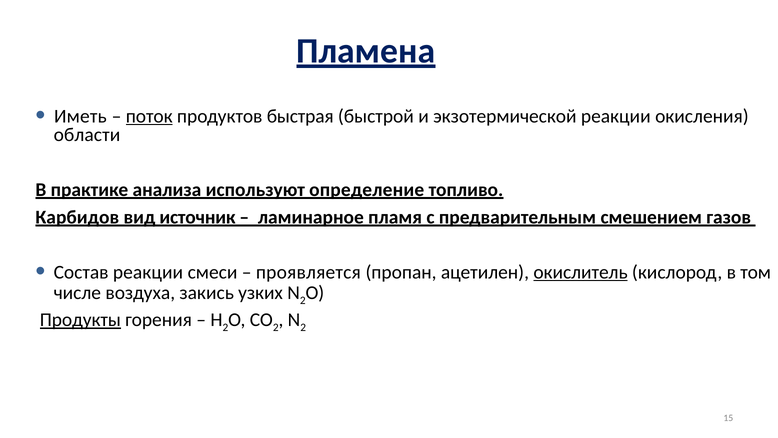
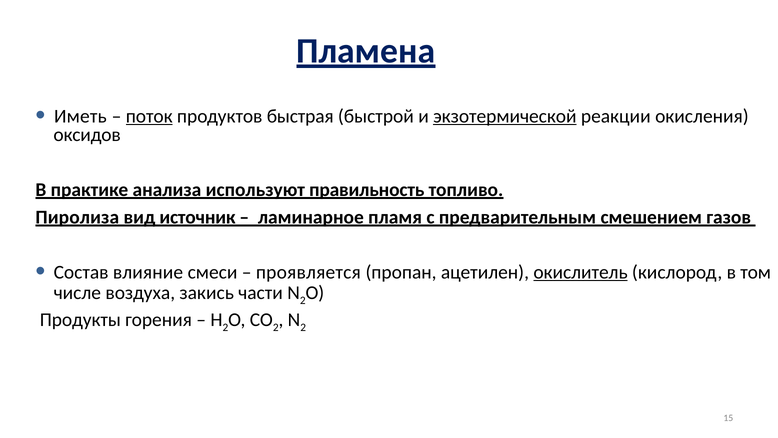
экзотермической underline: none -> present (505, 116)
области: области -> оксидов (87, 135)
определение: определение -> правильность (367, 190)
Карбидов: Карбидов -> Пиролиза (77, 217)
Состав реакции: реакции -> влияние (148, 272)
узких: узких -> части (261, 293)
Продукты underline: present -> none (80, 320)
